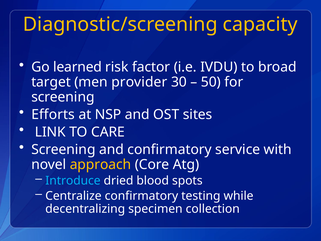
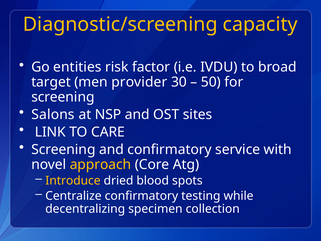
learned: learned -> entities (77, 67)
Efforts: Efforts -> Salons (53, 114)
Introduce colour: light blue -> yellow (73, 180)
